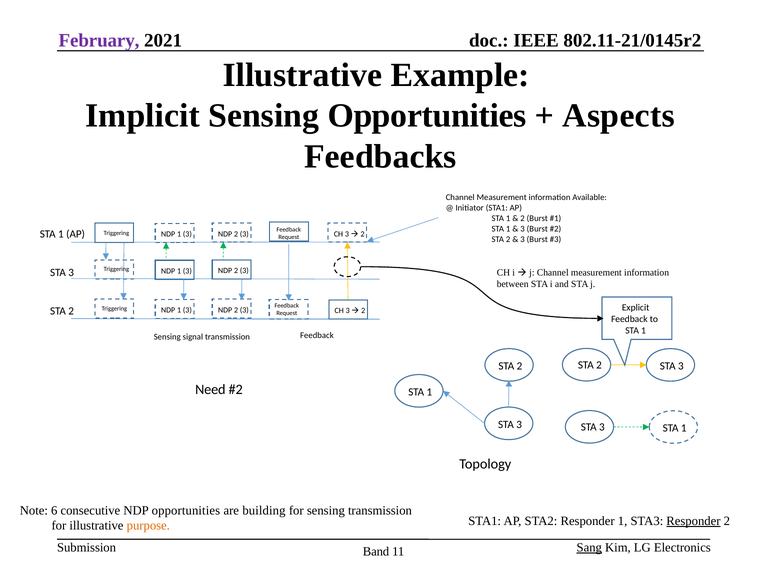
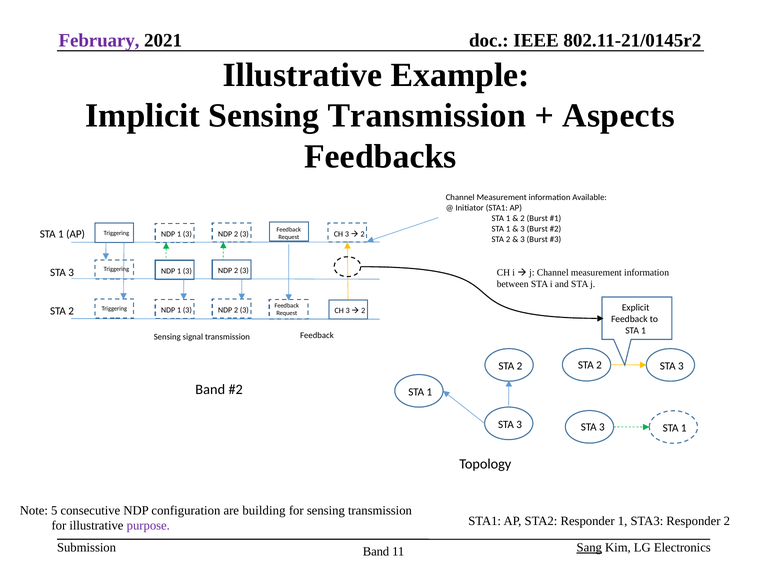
Implicit Sensing Opportunities: Opportunities -> Transmission (427, 116)
Need: Need -> Band (210, 389)
6: 6 -> 5 (54, 510)
NDP opportunities: opportunities -> configuration (186, 510)
Responder underline: present -> none (693, 521)
purpose colour: orange -> purple (148, 525)
